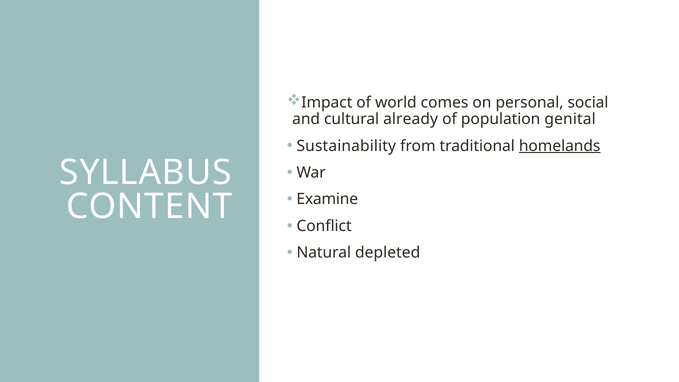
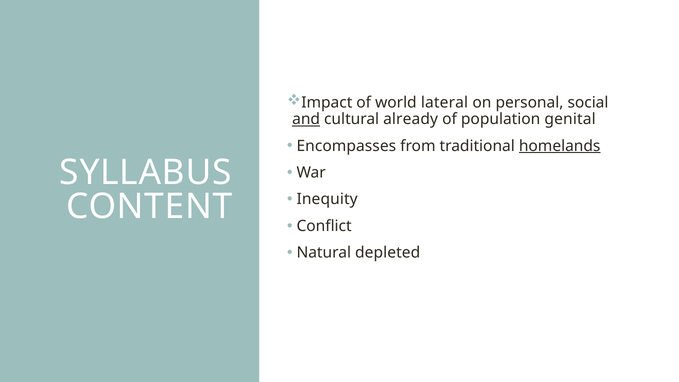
comes: comes -> lateral (444, 102)
and underline: none -> present (306, 119)
Sustainability: Sustainability -> Encompasses (346, 146)
Examine: Examine -> Inequity (327, 199)
